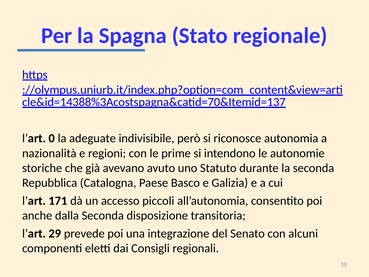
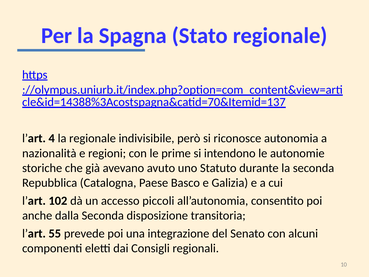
0: 0 -> 4 (52, 138)
la adeguate: adeguate -> regionale (93, 138)
171: 171 -> 102 (58, 201)
29: 29 -> 55 (55, 233)
